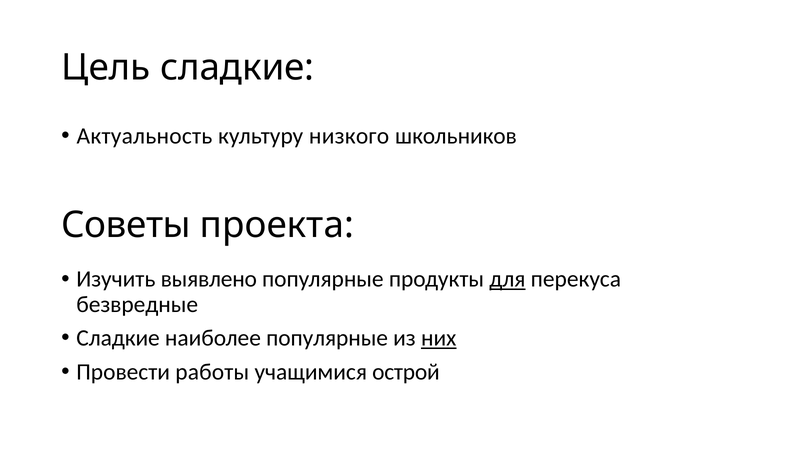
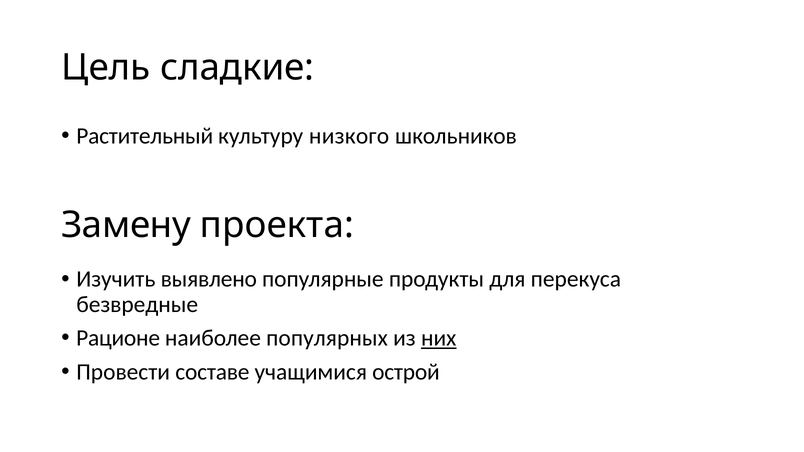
Актуальность: Актуальность -> Растительный (145, 136)
Советы: Советы -> Замену (126, 225)
для underline: present -> none (507, 279)
Сладкие: Сладкие -> Рационе (118, 338)
наиболее популярные: популярные -> популярных (327, 338)
работы: работы -> составе (212, 372)
